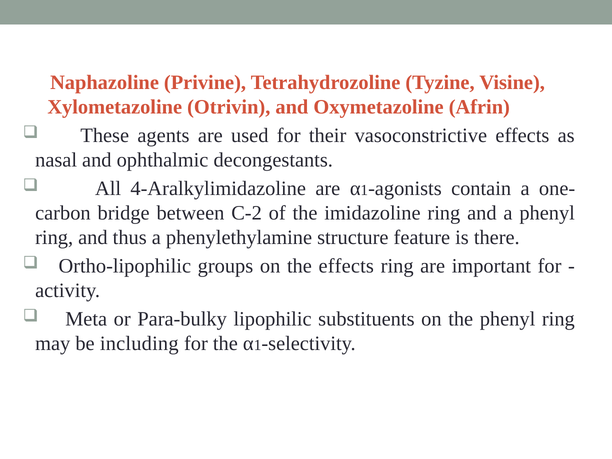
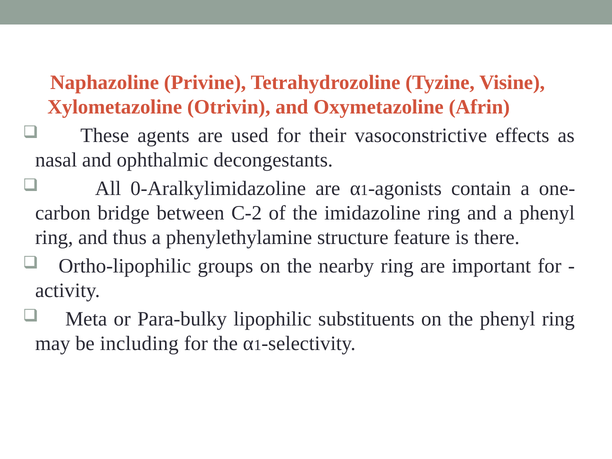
4-Aralkylimidazoline: 4-Aralkylimidazoline -> 0-Aralkylimidazoline (218, 188)
the effects: effects -> nearby (346, 266)
